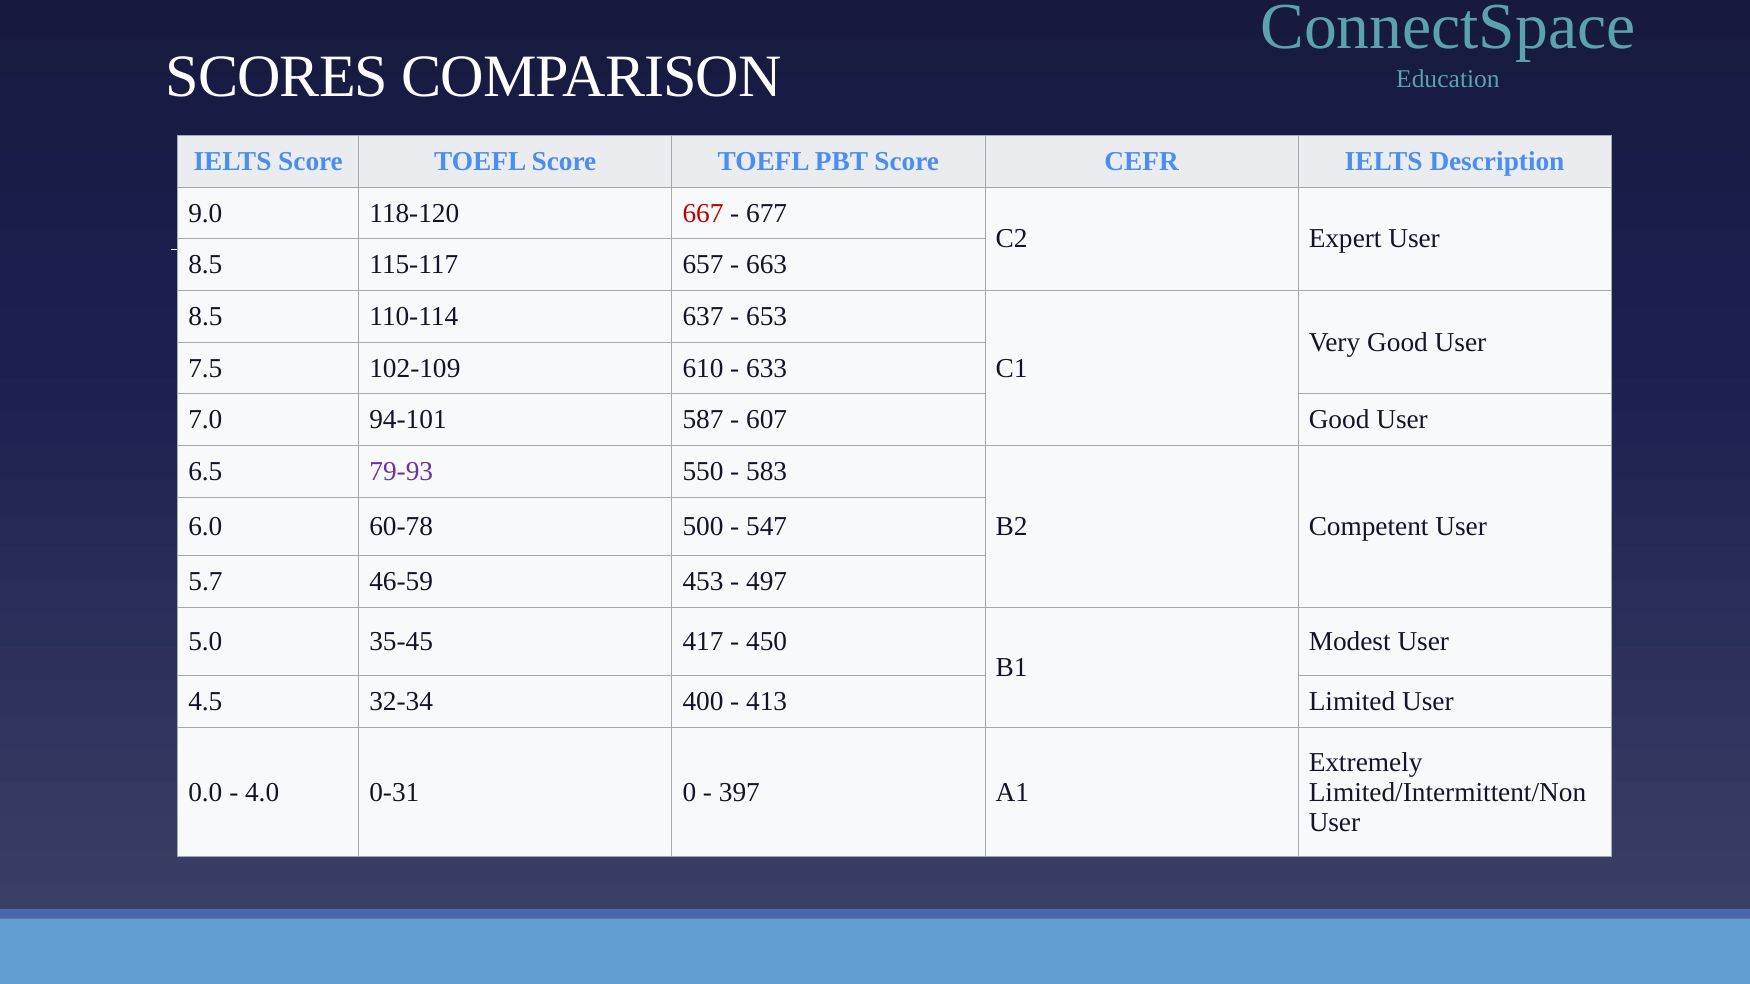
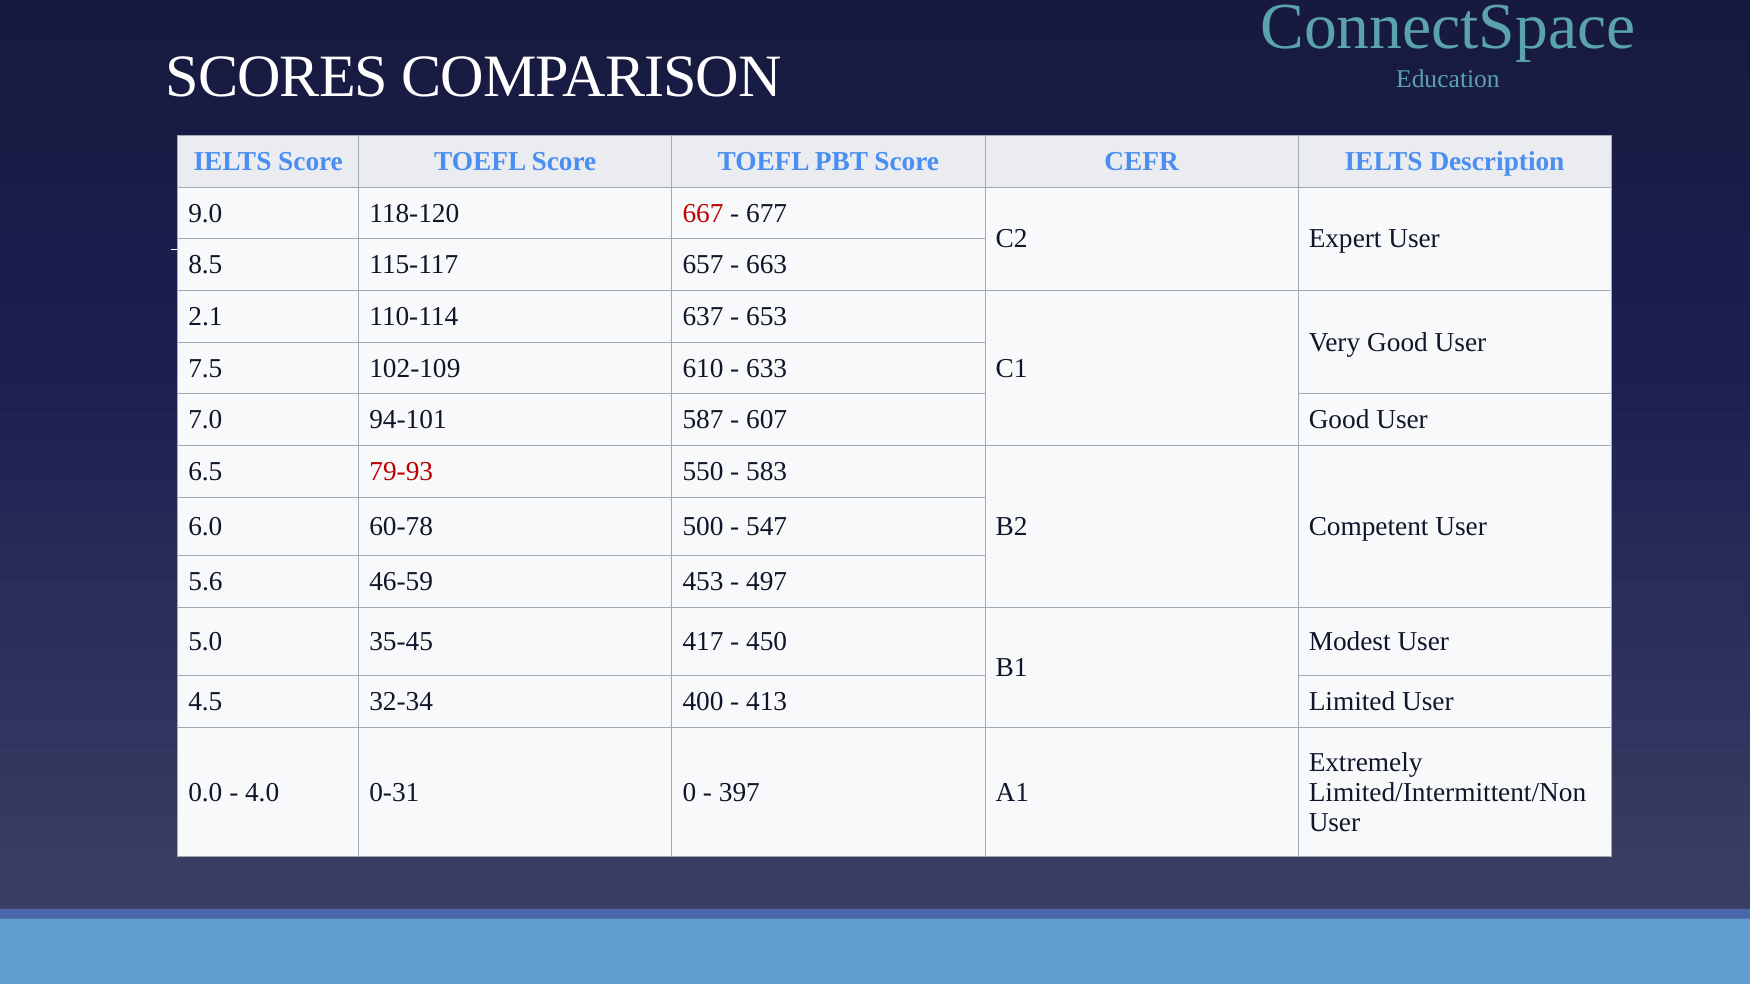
8.5: 8.5 -> 2.1 (205, 317)
79-93 colour: purple -> red (401, 472)
5.7: 5.7 -> 5.6 (205, 582)
